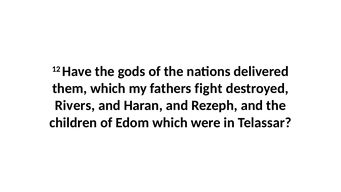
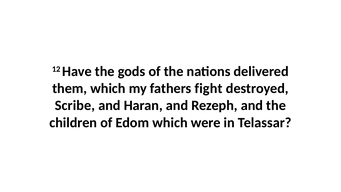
Rivers: Rivers -> Scribe (75, 105)
